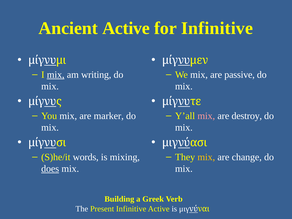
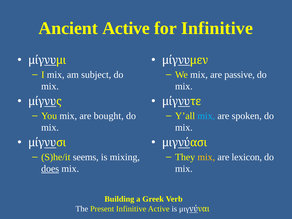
mix underline: present -> none (56, 75)
writing: writing -> subject (96, 75)
marker: marker -> bought (109, 116)
mix colour: pink -> light blue (206, 116)
destroy: destroy -> spoken (247, 116)
words: words -> seems (86, 157)
change: change -> lexicon (247, 157)
